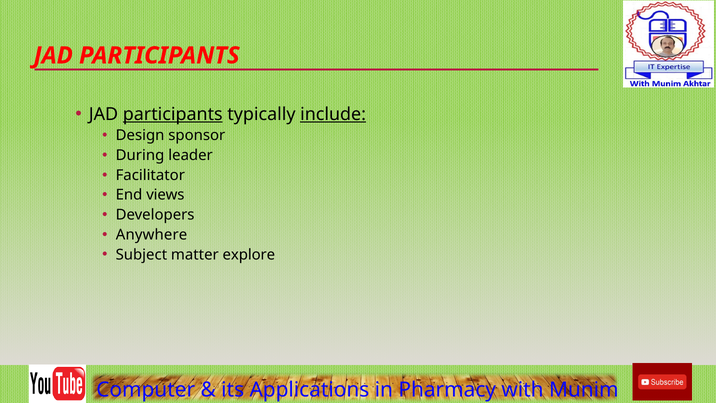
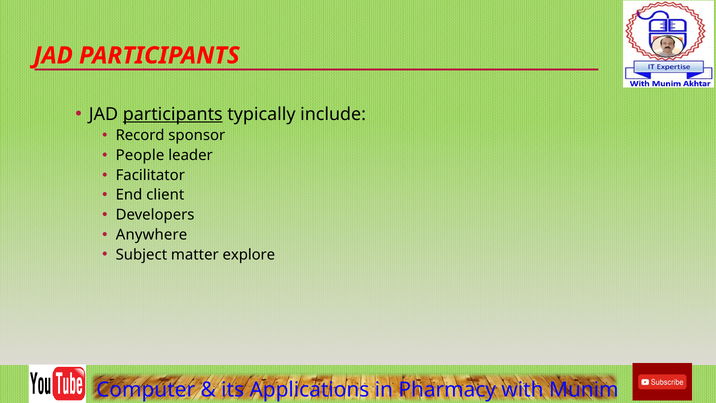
include underline: present -> none (333, 114)
Design: Design -> Record (140, 135)
During: During -> People (140, 155)
views: views -> client (165, 195)
